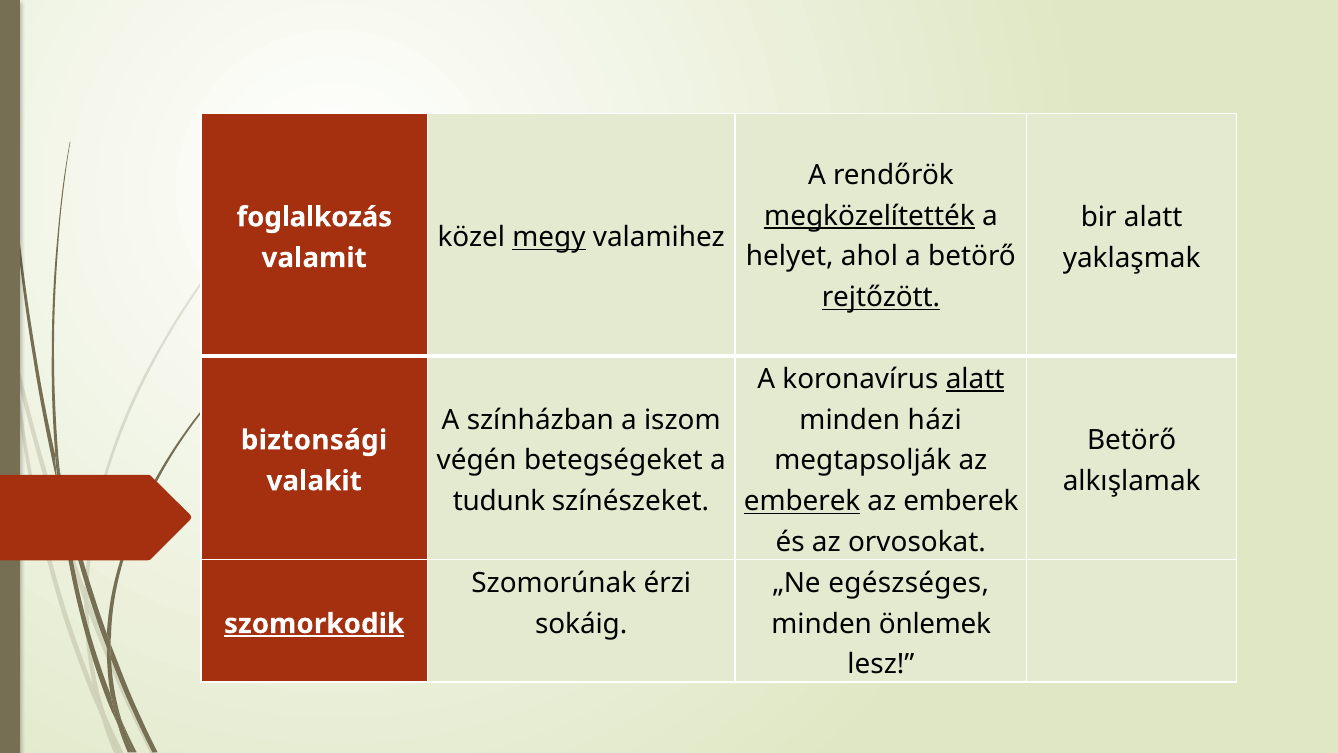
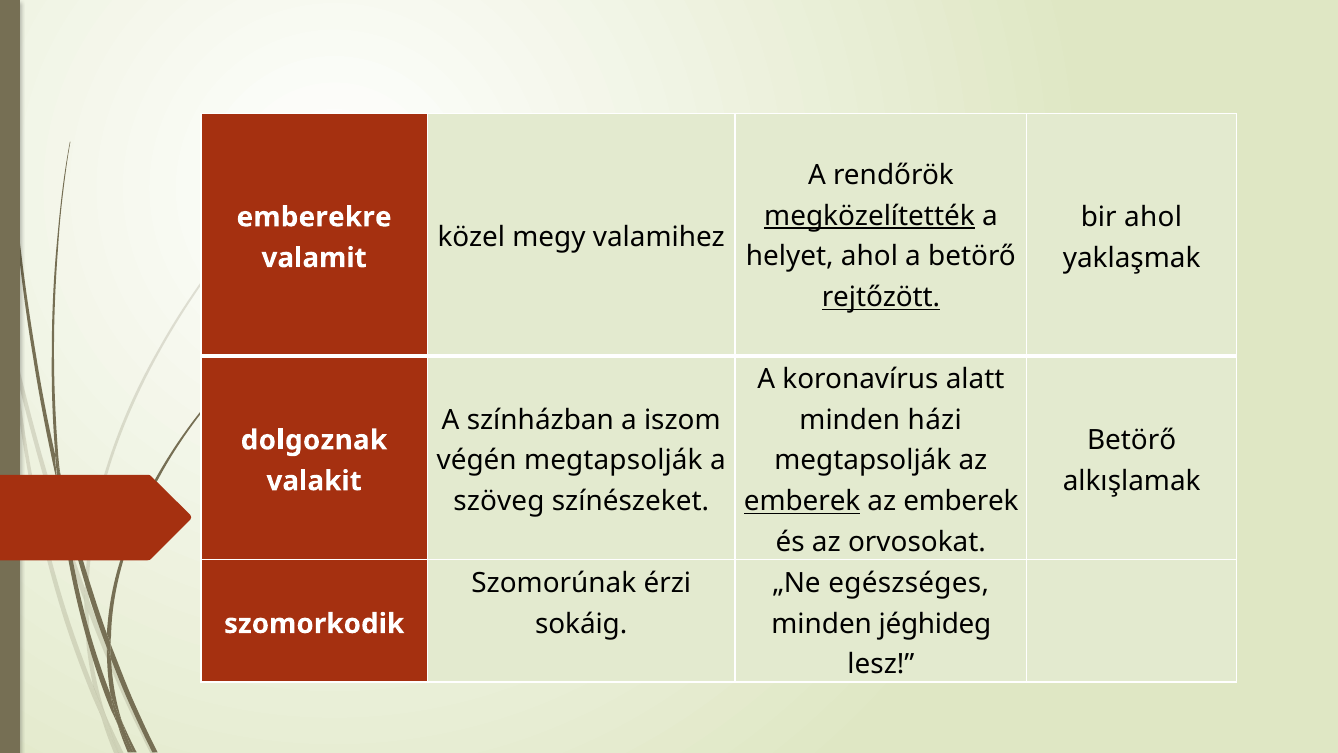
bir alatt: alatt -> ahol (1153, 217)
foglalkozás: foglalkozás -> emberekre (314, 217)
megy underline: present -> none (549, 237)
alatt underline: present -> none (975, 379)
biztonsági: biztonsági -> dolgoznak (314, 440)
végén betegségeket: betegségeket -> megtapsolják (613, 460)
tudunk: tudunk -> szöveg (499, 501)
önlemek: önlemek -> jéghideg (935, 624)
szomorkodik underline: present -> none (314, 624)
